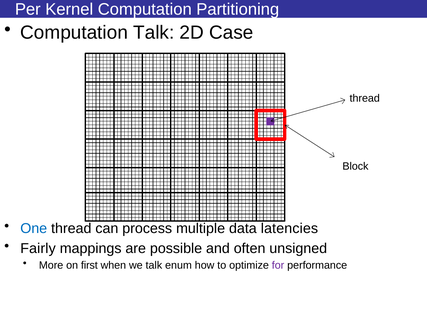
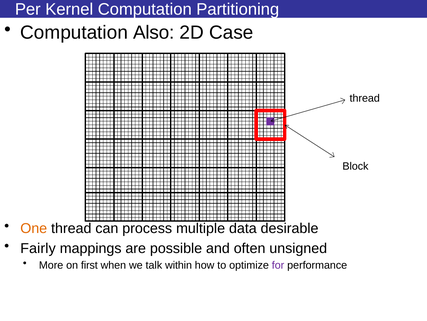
Computation Talk: Talk -> Also (154, 33)
One colour: blue -> orange (34, 228)
latencies: latencies -> desirable (290, 228)
enum: enum -> within (179, 265)
